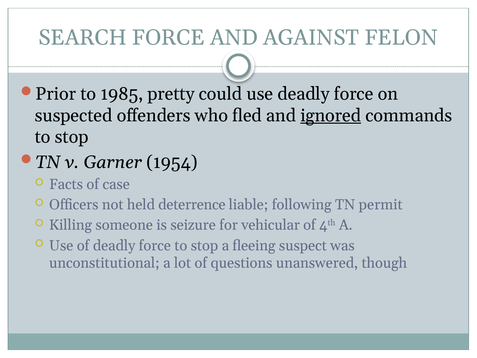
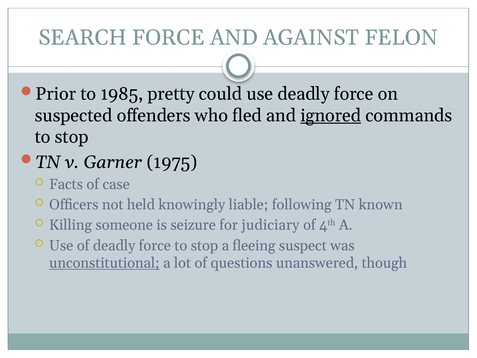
1954: 1954 -> 1975 (172, 162)
deterrence: deterrence -> knowingly (192, 205)
permit: permit -> known (381, 205)
vehicular: vehicular -> judiciary (270, 225)
unconstitutional underline: none -> present (104, 263)
